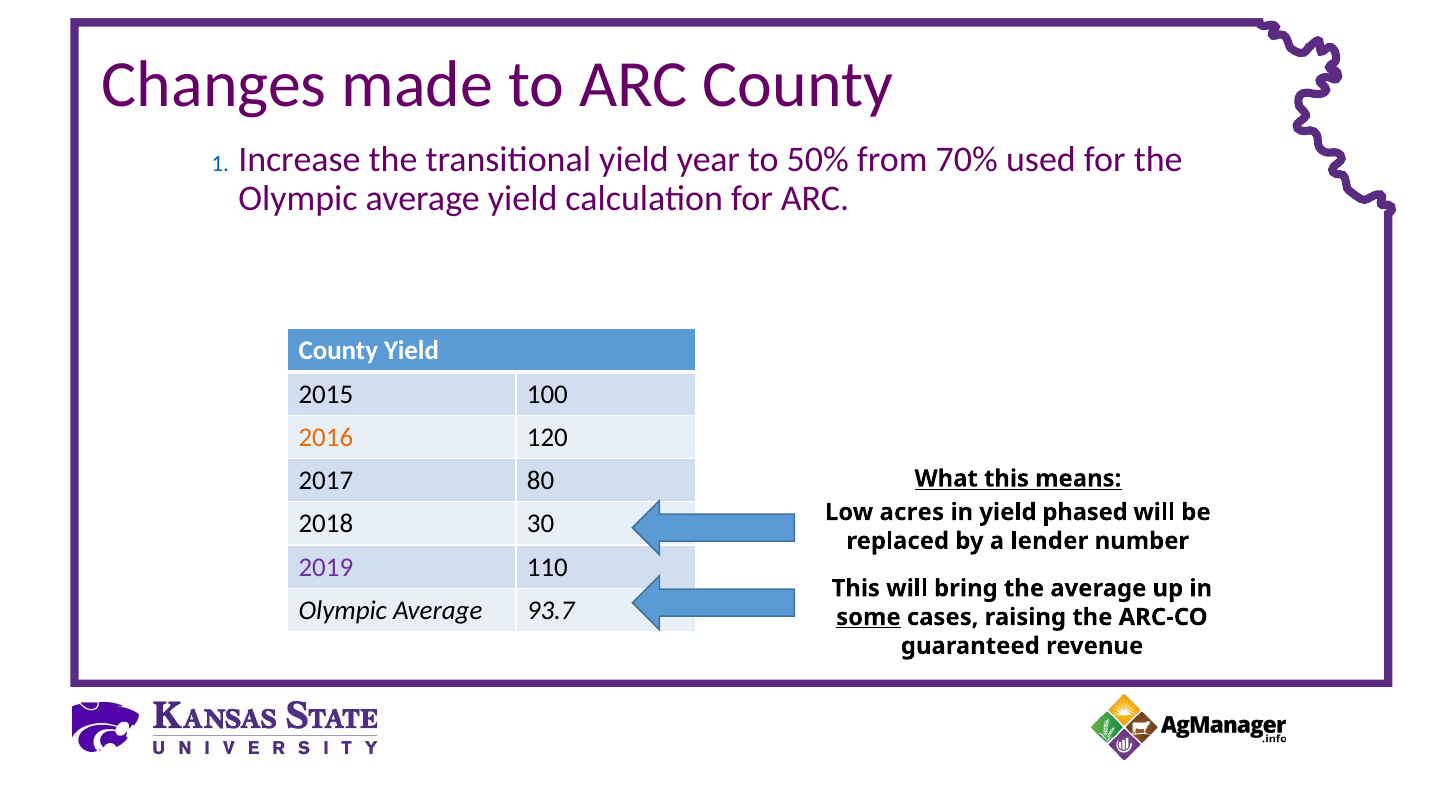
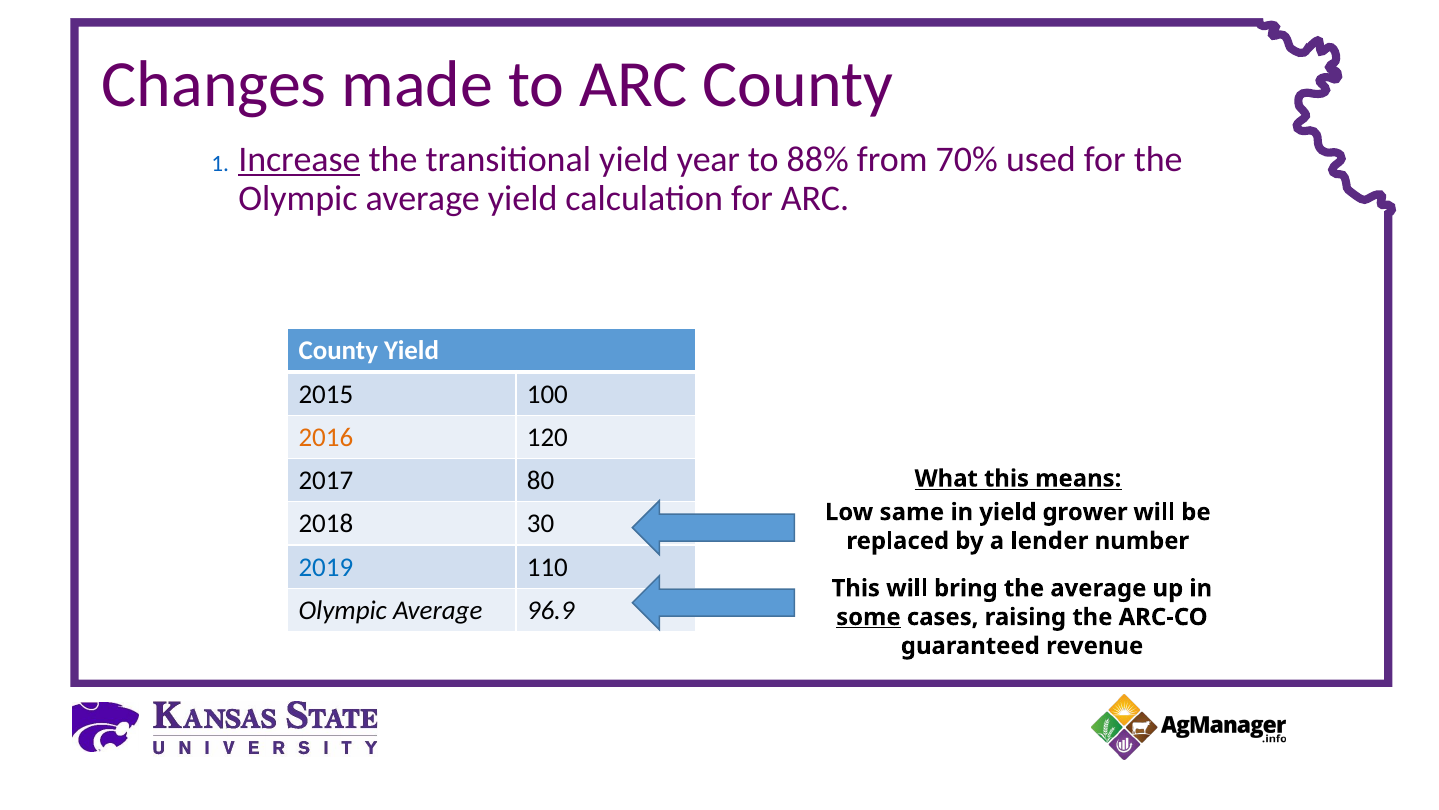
Increase underline: none -> present (299, 159)
50%: 50% -> 88% (818, 159)
acres: acres -> same (912, 512)
phased: phased -> grower (1085, 512)
2019 colour: purple -> blue (326, 567)
93.7: 93.7 -> 96.9 (551, 610)
